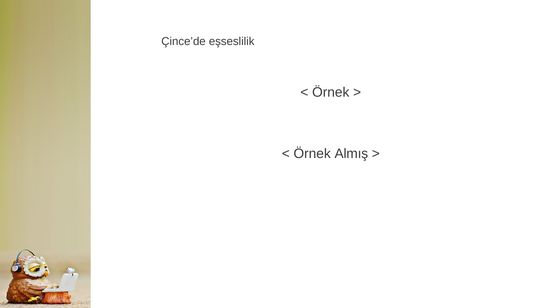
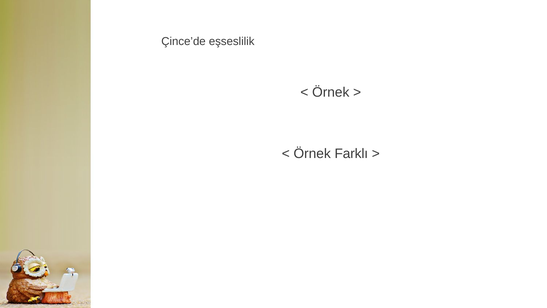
Almış: Almış -> Farklı (351, 154)
